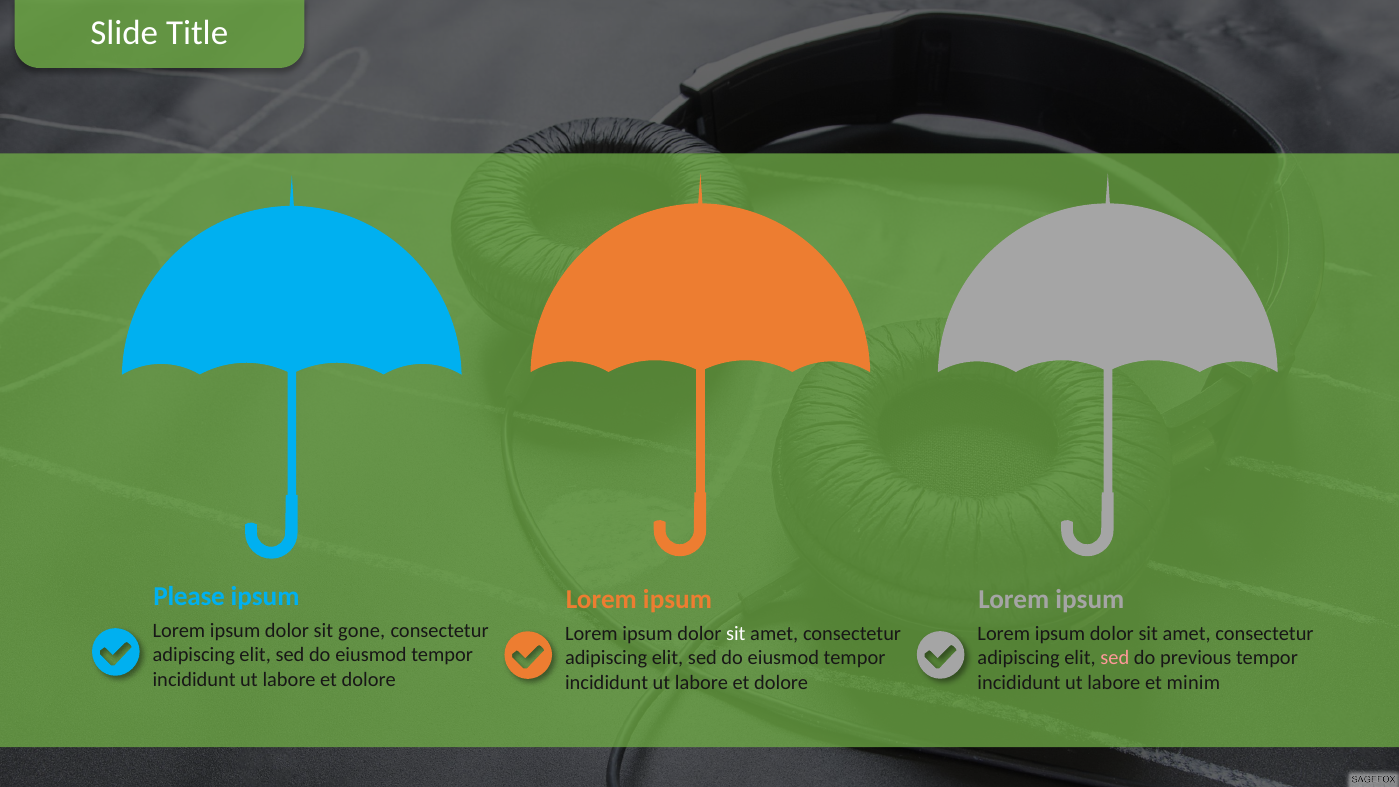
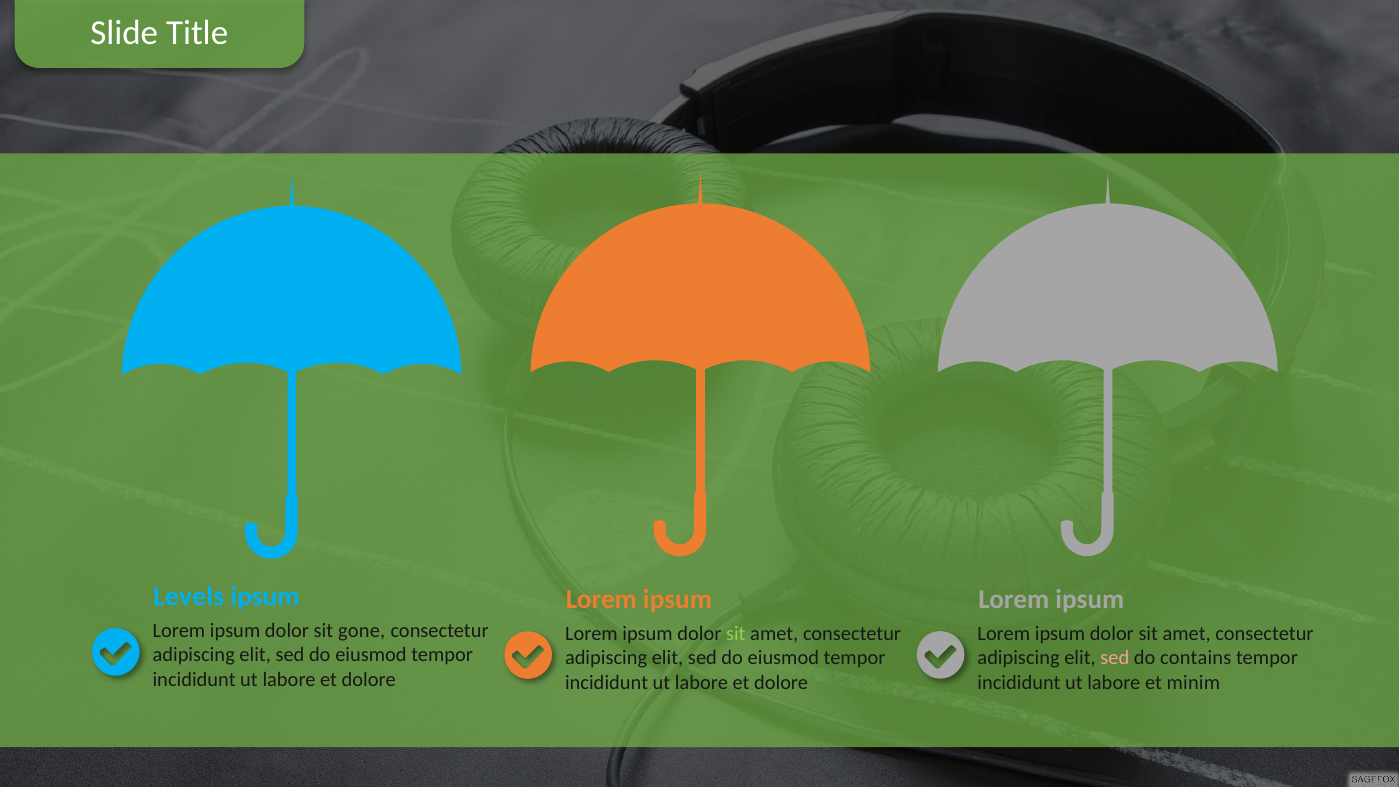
Please: Please -> Levels (189, 596)
sit colour: white -> light green (736, 633)
previous: previous -> contains (1196, 658)
